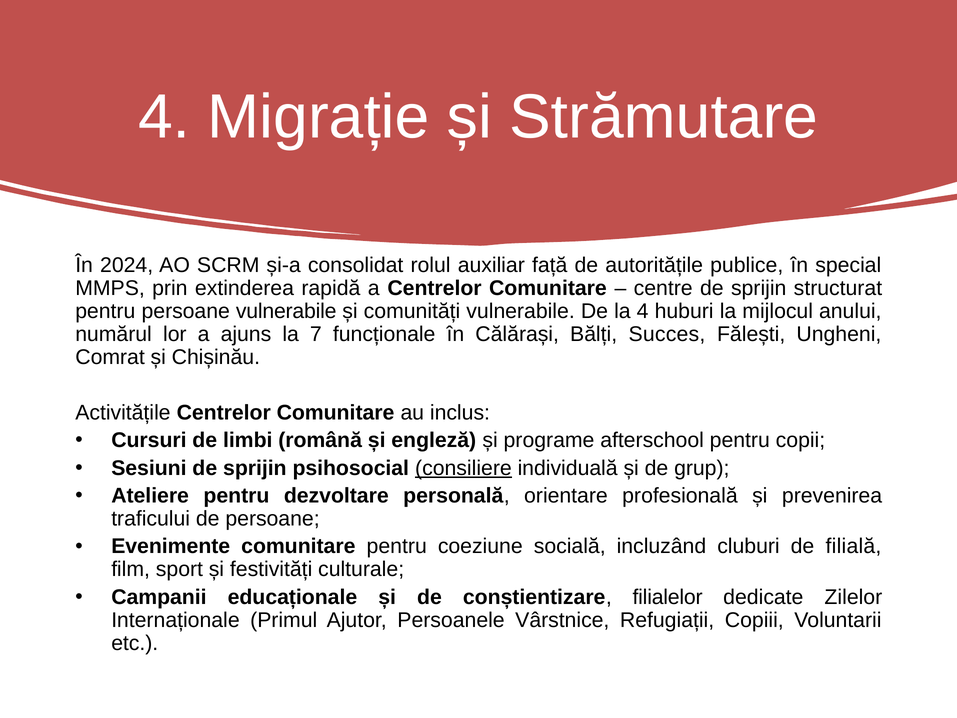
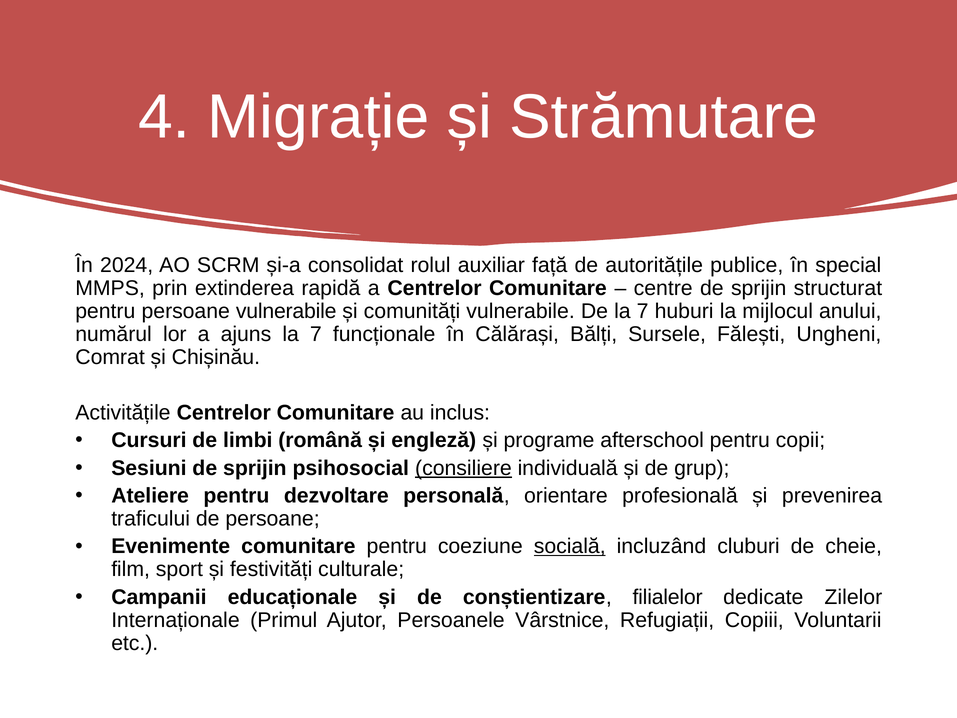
De la 4: 4 -> 7 (643, 311)
Succes: Succes -> Sursele (667, 334)
socială underline: none -> present (570, 546)
filială: filială -> cheie (854, 546)
